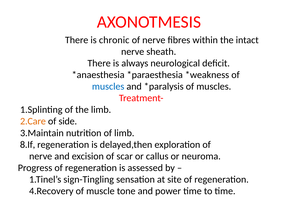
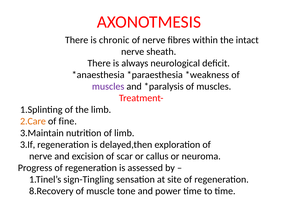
muscles colour: blue -> purple (108, 87)
side: side -> fine (68, 122)
8.If: 8.If -> 3.If (28, 145)
4.Recovery: 4.Recovery -> 8.Recovery (51, 191)
